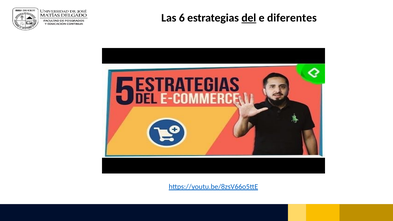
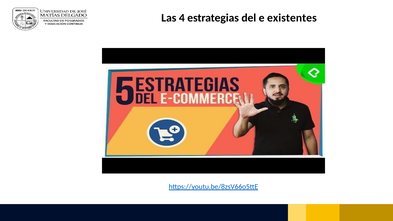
6: 6 -> 4 (182, 18)
del underline: present -> none (249, 18)
diferentes: diferentes -> existentes (292, 18)
